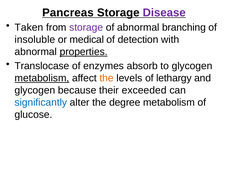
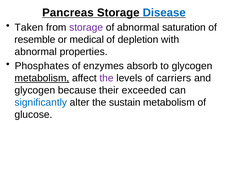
Disease colour: purple -> blue (164, 13)
branching: branching -> saturation (184, 27)
insoluble: insoluble -> resemble (35, 40)
detection: detection -> depletion (138, 40)
properties underline: present -> none (84, 52)
Translocase: Translocase -> Phosphates (42, 66)
the colour: orange -> purple (107, 78)
lethargy: lethargy -> carriers (174, 78)
degree: degree -> sustain (125, 102)
